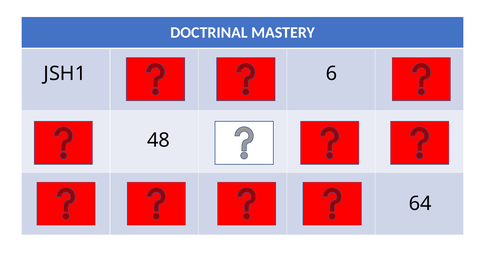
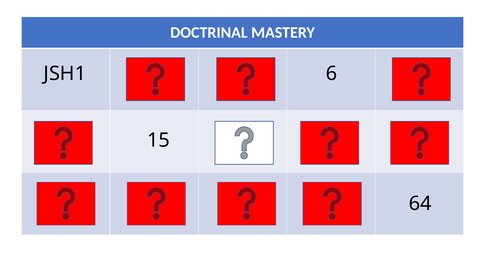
48: 48 -> 15 (159, 140)
